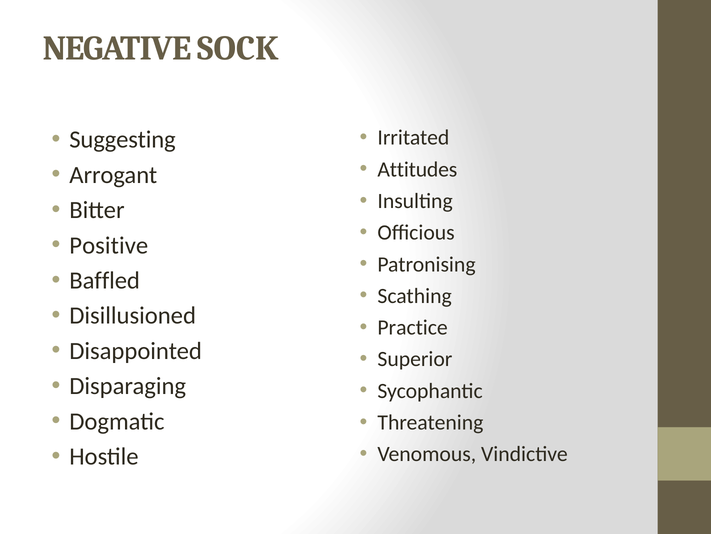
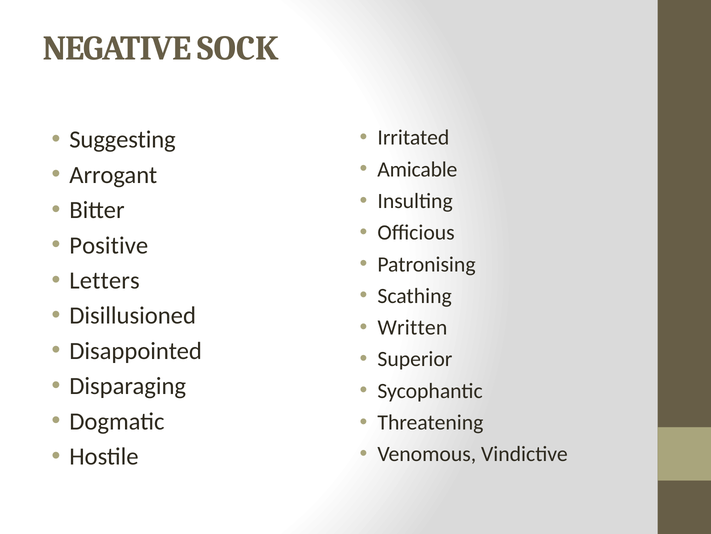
Attitudes: Attitudes -> Amicable (417, 169)
Baffled: Baffled -> Letters (104, 280)
Practice: Practice -> Written (412, 327)
